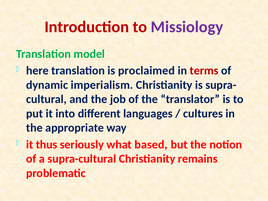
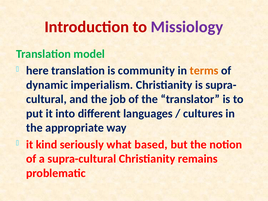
proclaimed: proclaimed -> community (146, 71)
terms colour: red -> orange (204, 71)
thus: thus -> kind (47, 145)
